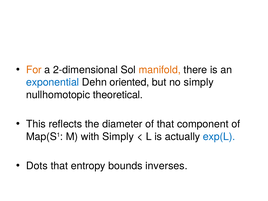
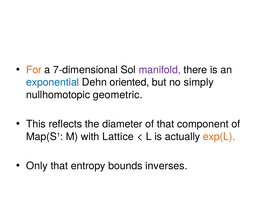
2-dimensional: 2-dimensional -> 7-dimensional (85, 70)
manifold colour: orange -> purple (160, 70)
theoretical: theoretical -> geometric (118, 95)
with Simply: Simply -> Lattice (118, 137)
exp(L colour: blue -> orange (219, 137)
Dots: Dots -> Only (37, 166)
